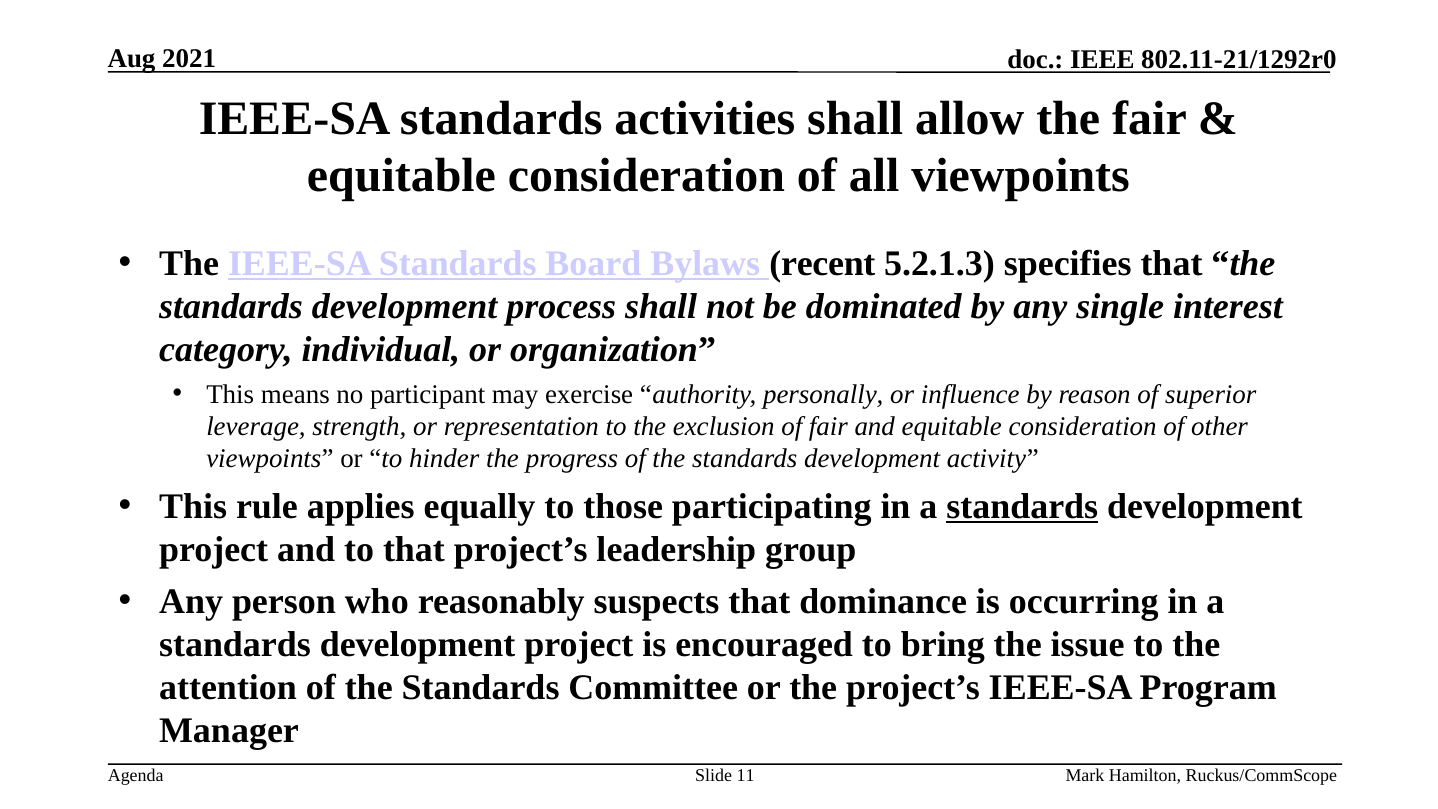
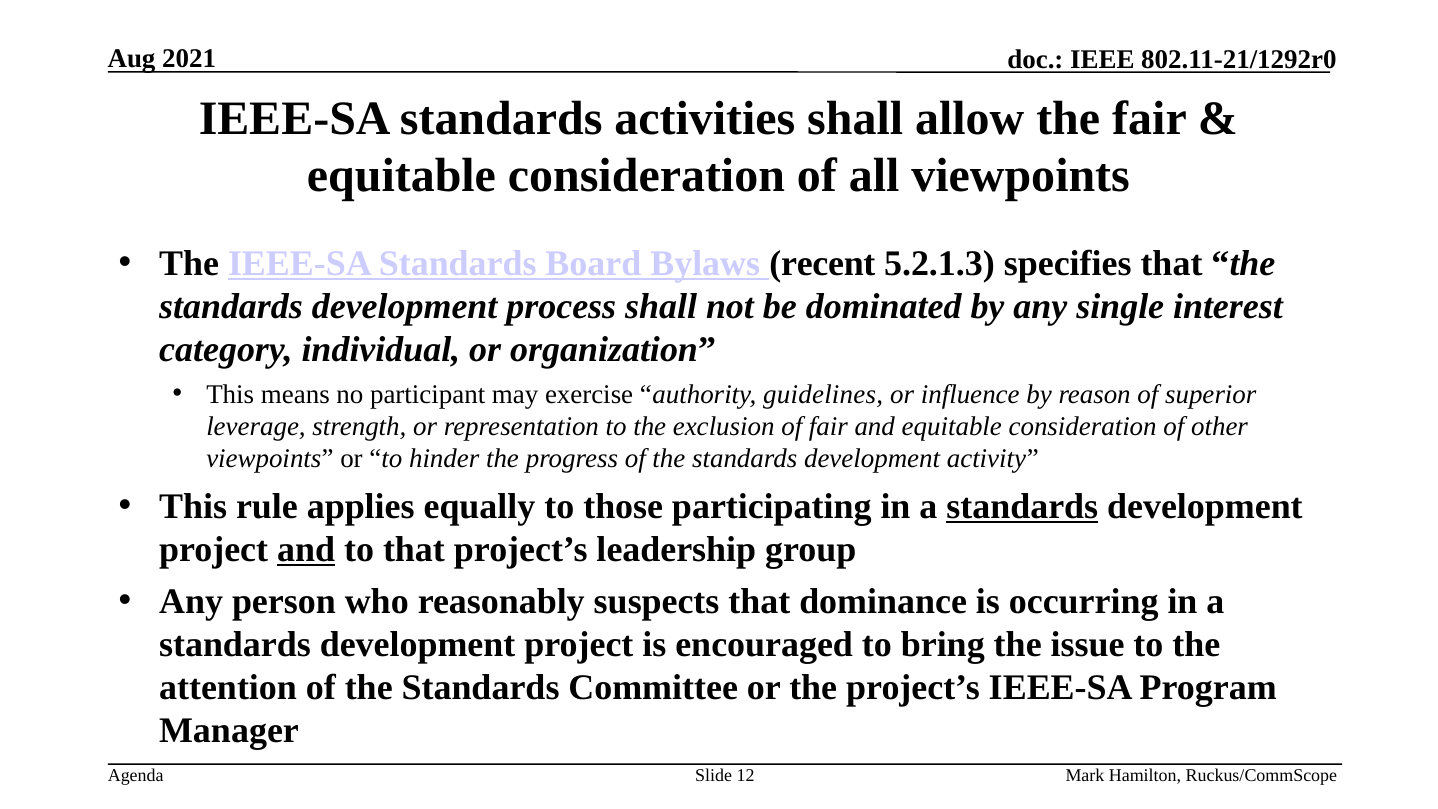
personally: personally -> guidelines (823, 394)
and underline: none -> present (306, 549)
11: 11 -> 12 (746, 776)
